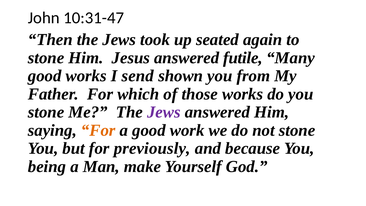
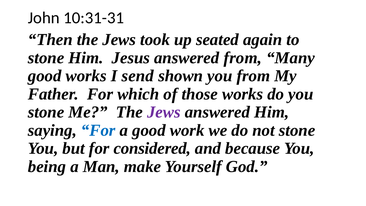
10:31-47: 10:31-47 -> 10:31-31 (94, 18)
answered futile: futile -> from (243, 58)
For colour: orange -> blue (98, 130)
previously: previously -> considered (152, 148)
